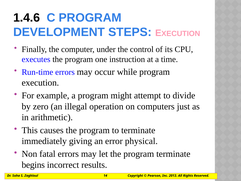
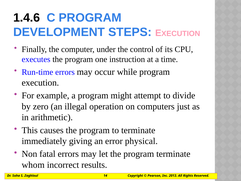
begins: begins -> whom (33, 165)
